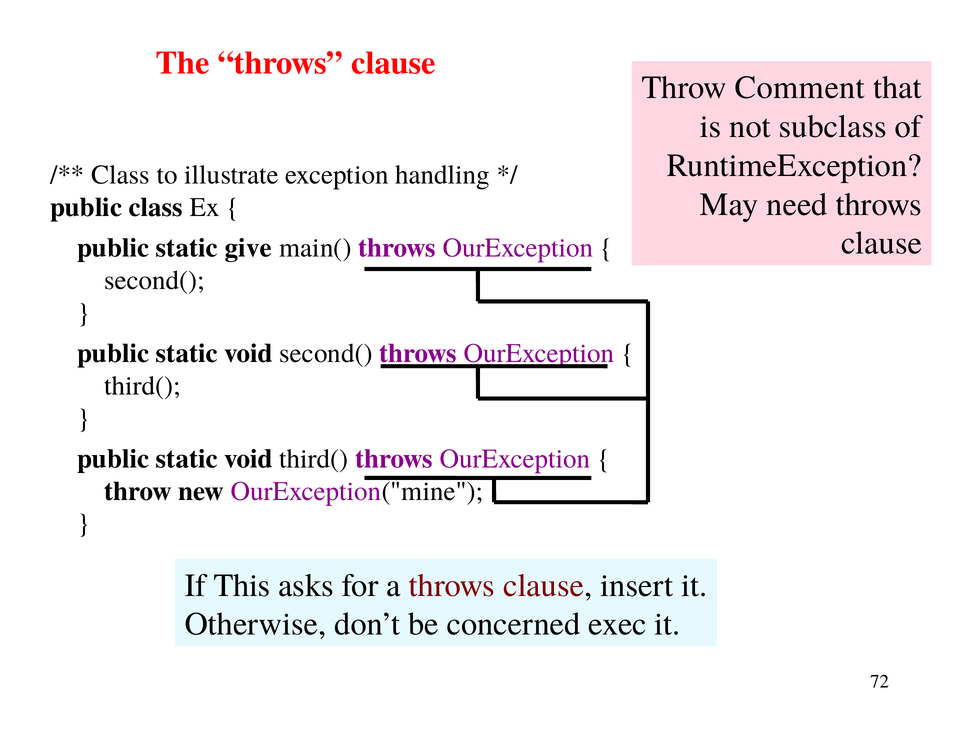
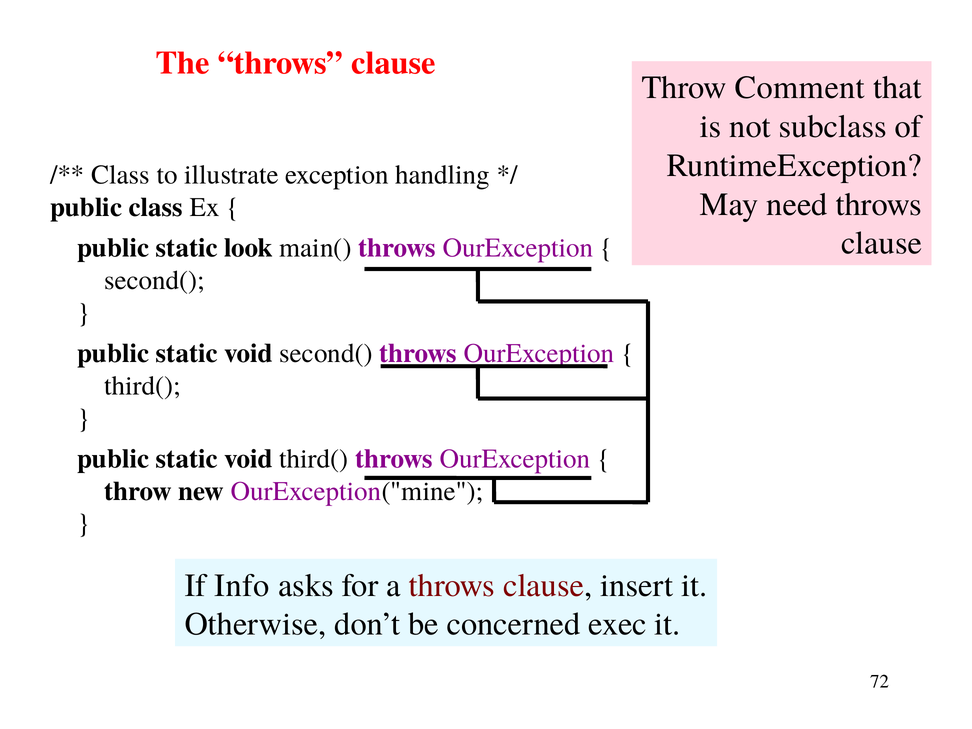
give: give -> look (249, 248)
This: This -> Info (242, 585)
